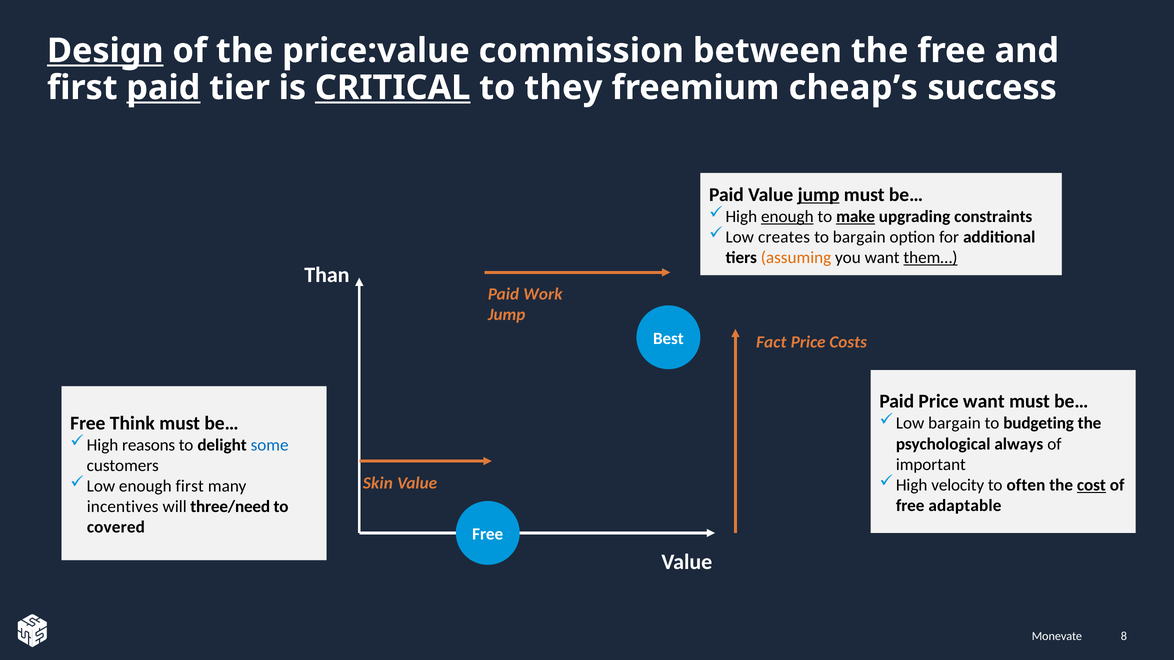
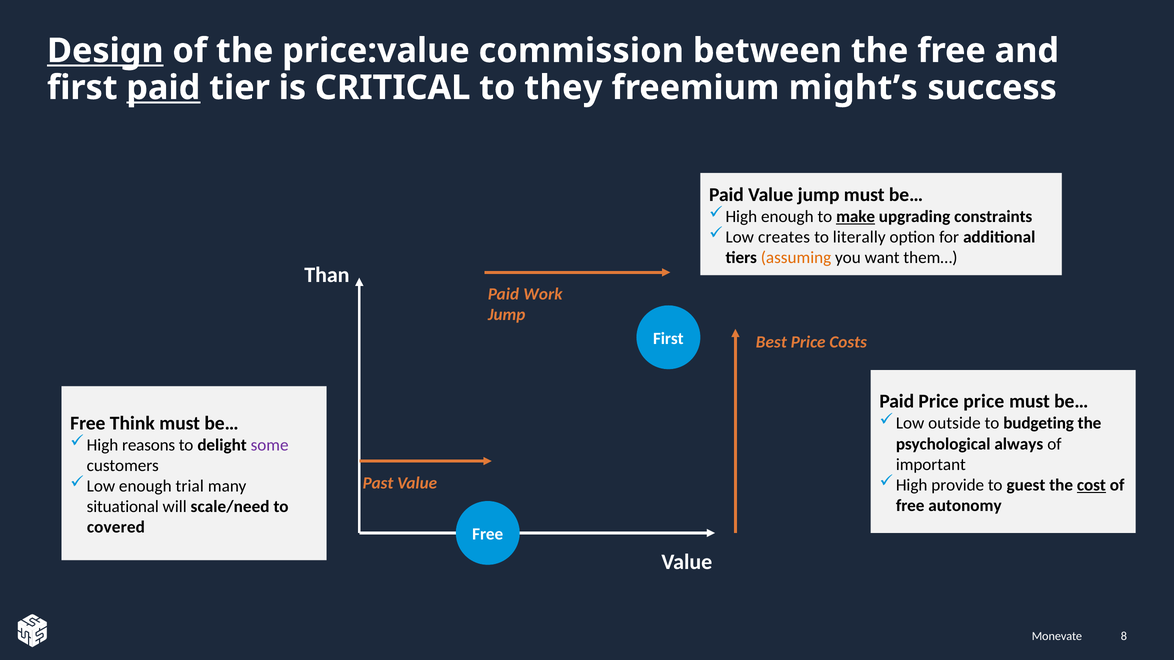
CRITICAL underline: present -> none (393, 88)
cheap’s: cheap’s -> might’s (853, 88)
jump underline: present -> none (819, 195)
enough underline: present -> none (787, 217)
to bargain: bargain -> literally (859, 237)
them… underline: present -> none (930, 258)
Best: Best -> First (668, 339)
Fact: Fact -> Best (771, 342)
Price want: want -> price (984, 402)
bargain: bargain -> outside (954, 424)
some colour: blue -> purple (270, 445)
Skin: Skin -> Past (378, 483)
velocity: velocity -> provide (958, 485)
often: often -> guest (1026, 485)
enough first: first -> trial (190, 486)
adaptable: adaptable -> autonomy (965, 506)
incentives: incentives -> situational (123, 507)
three/need: three/need -> scale/need (230, 507)
